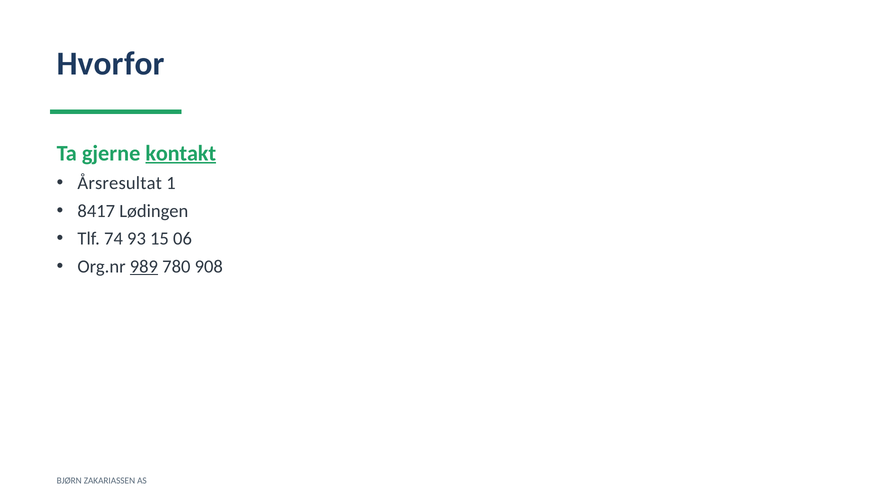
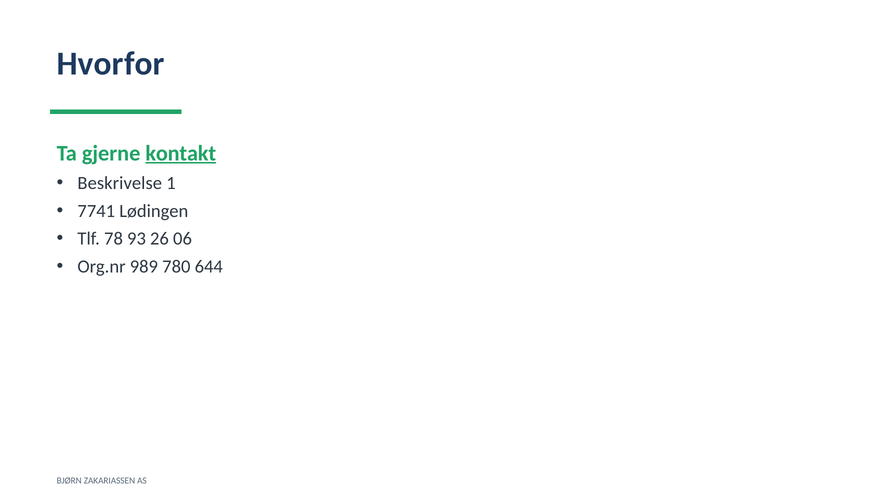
Årsresultat: Årsresultat -> Beskrivelse (120, 183)
8417: 8417 -> 7741 (96, 211)
74: 74 -> 78 (113, 239)
15: 15 -> 26 (159, 239)
989 underline: present -> none (144, 266)
908: 908 -> 644 (209, 266)
